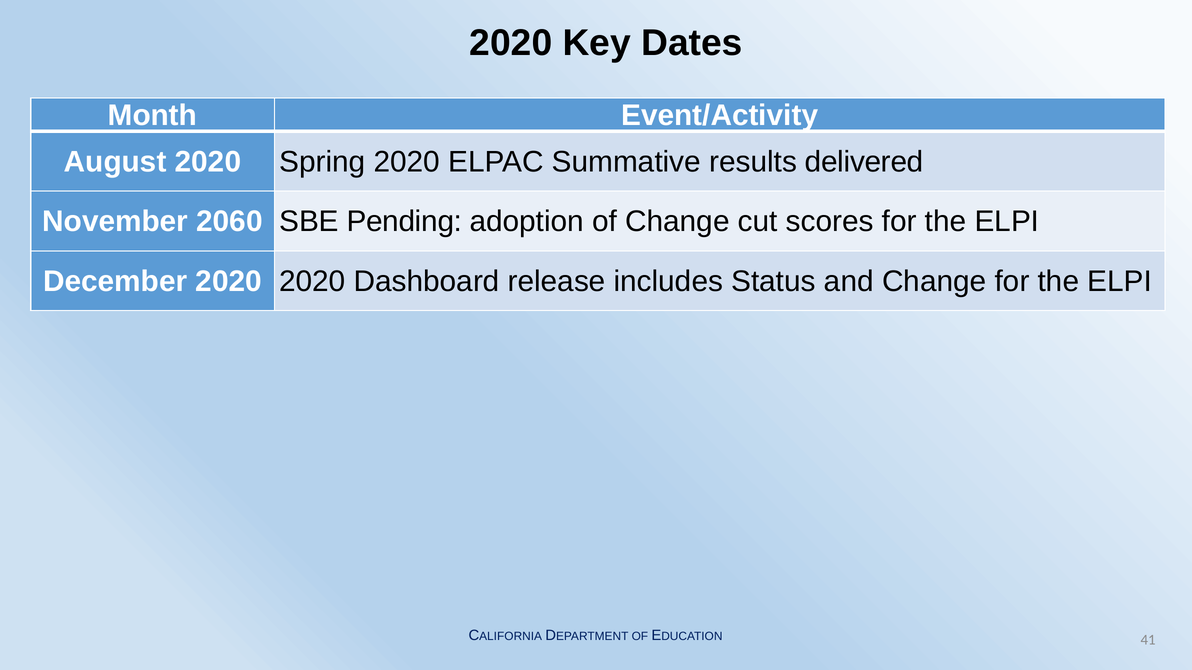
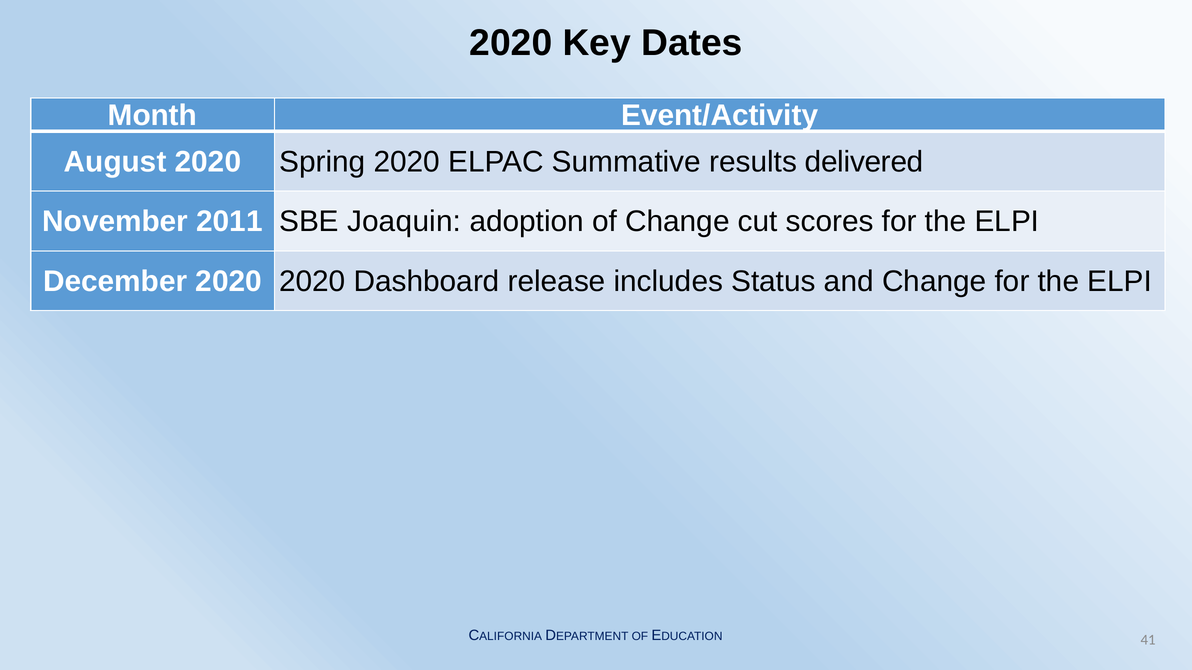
2060: 2060 -> 2011 (229, 222)
Pending: Pending -> Joaquin (404, 222)
